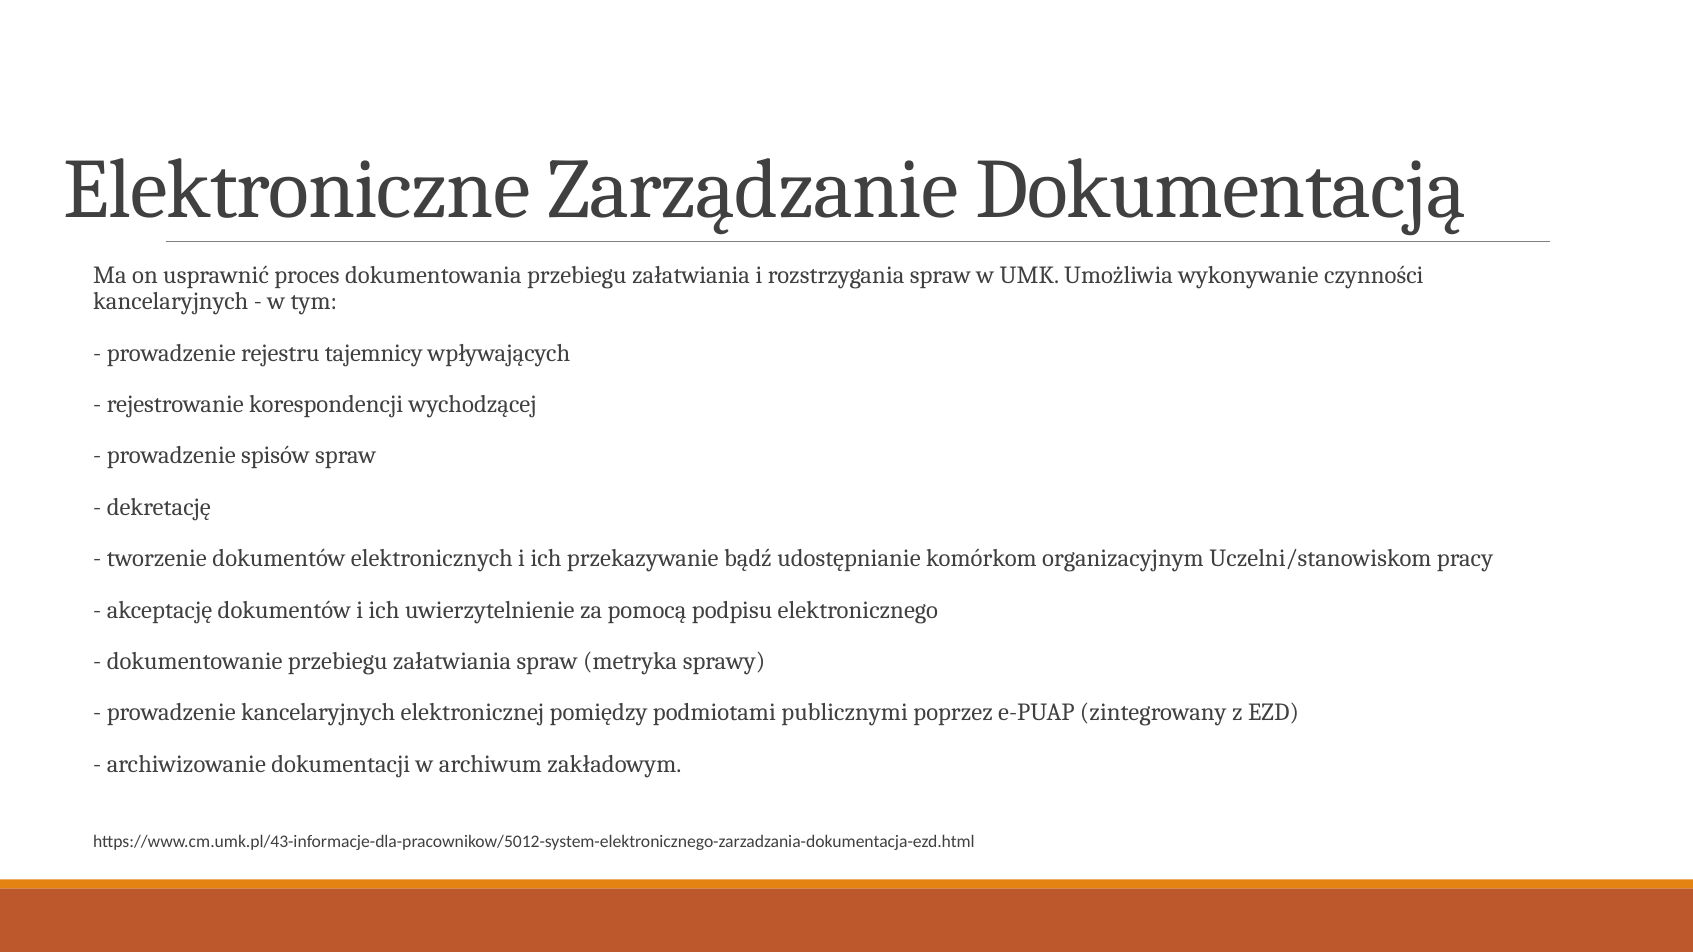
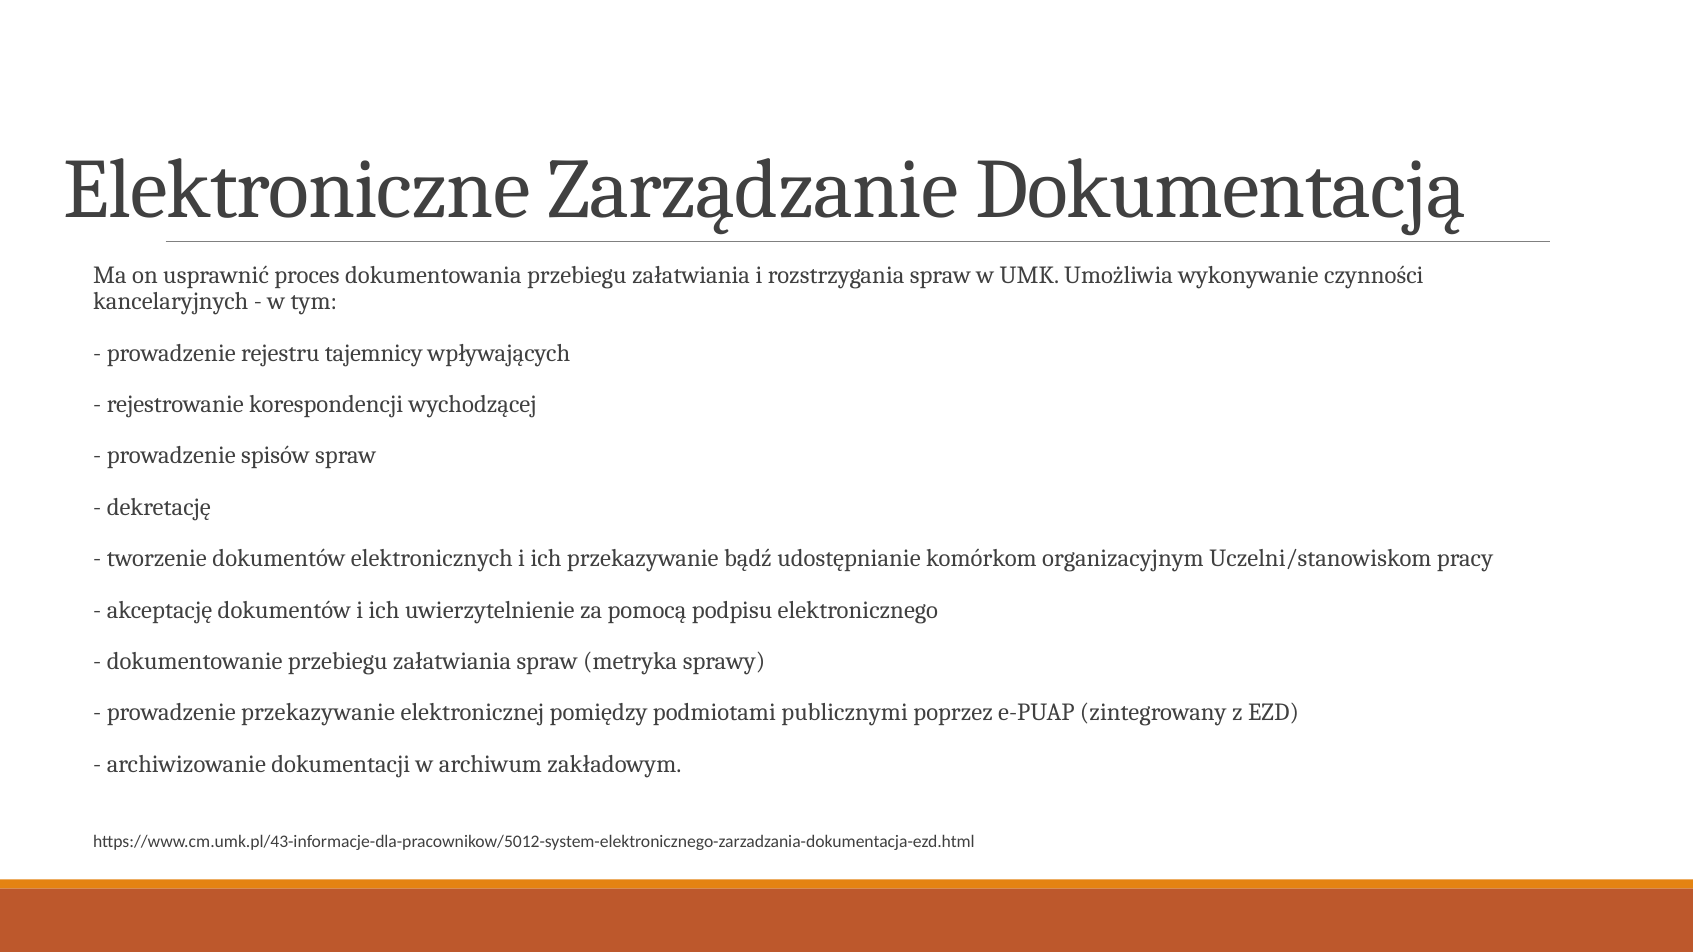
prowadzenie kancelaryjnych: kancelaryjnych -> przekazywanie (318, 713)
